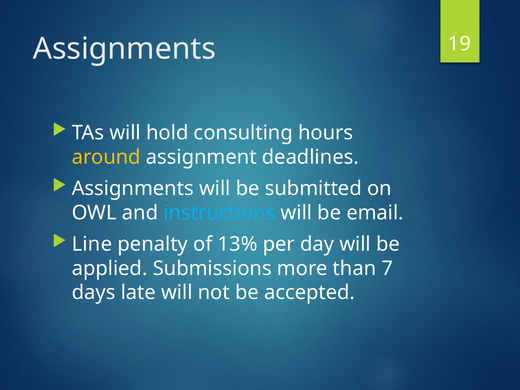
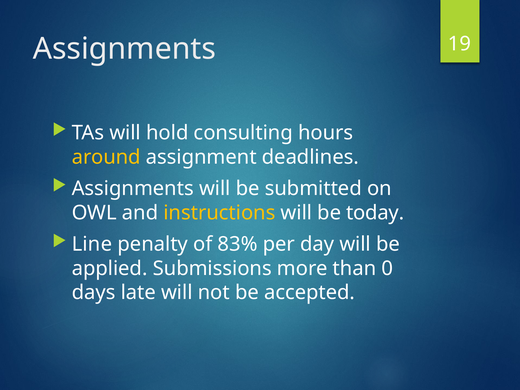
instructions colour: light blue -> yellow (219, 213)
email: email -> today (375, 213)
13%: 13% -> 83% (238, 244)
7: 7 -> 0 (387, 268)
